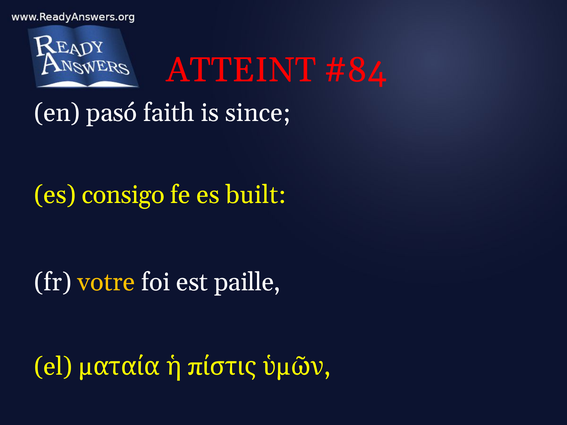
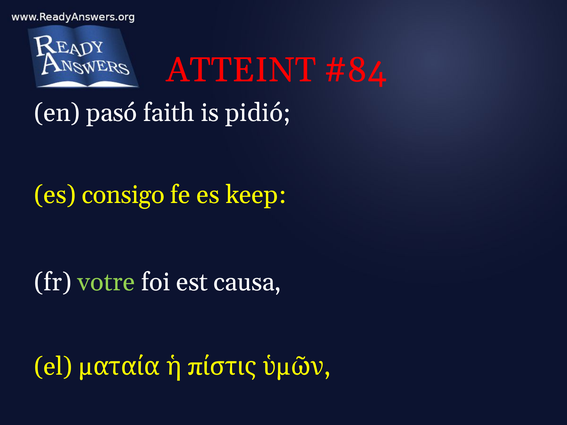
since: since -> pidió (258, 113)
built: built -> keep (256, 195)
votre colour: yellow -> light green (106, 283)
paille: paille -> causa (247, 283)
